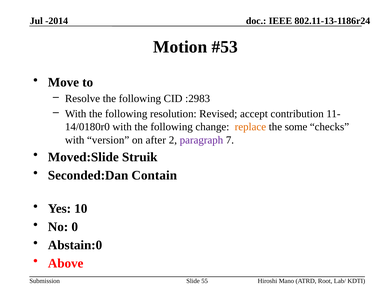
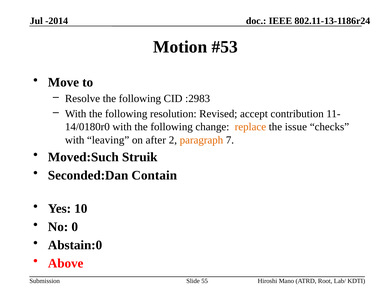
some: some -> issue (296, 127)
version: version -> leaving (108, 140)
paragraph colour: purple -> orange (201, 140)
Moved:Slide: Moved:Slide -> Moved:Such (83, 157)
